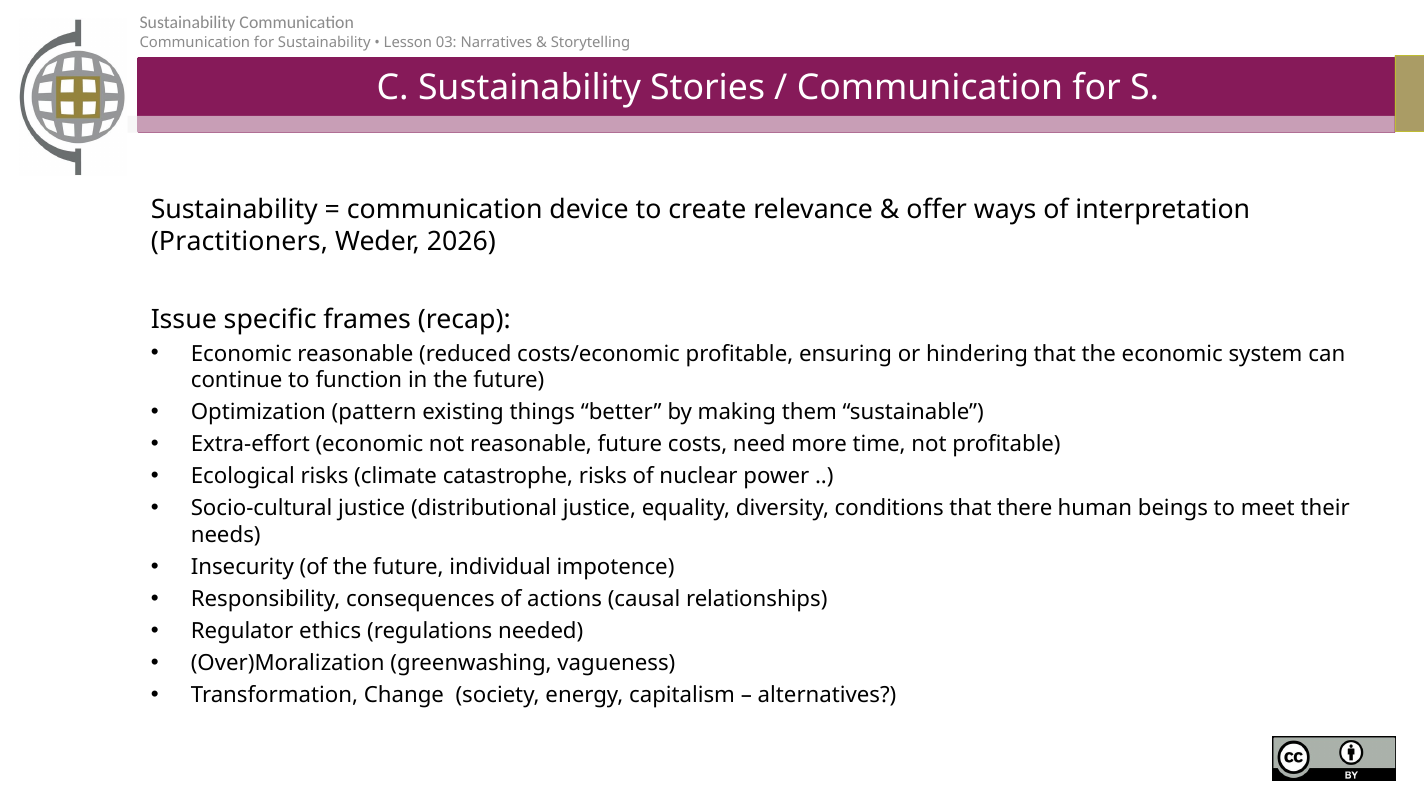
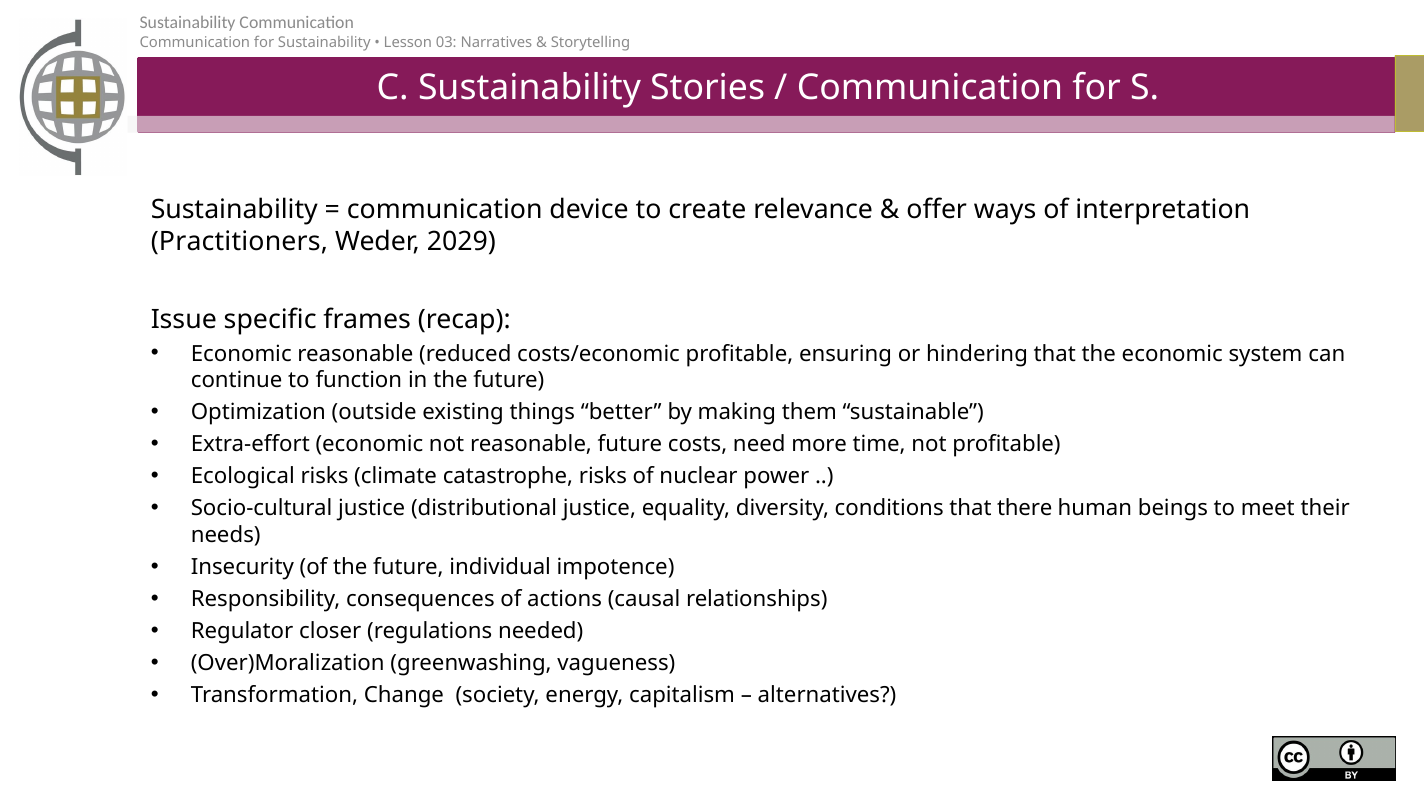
2026: 2026 -> 2029 (461, 242)
pattern: pattern -> outside (374, 412)
ethics: ethics -> closer (330, 631)
